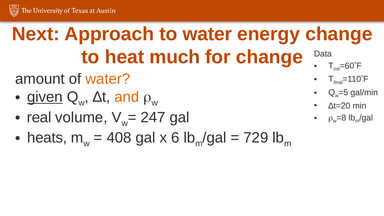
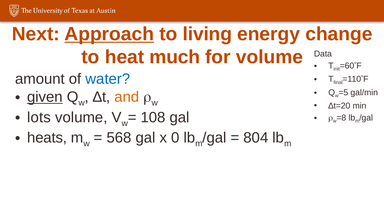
Approach underline: none -> present (109, 34)
to water: water -> living (207, 34)
for change: change -> volume (270, 57)
water colour: orange -> blue (108, 79)
real: real -> lots (39, 117)
247: 247 -> 108 (153, 117)
408: 408 -> 568 (119, 138)
6: 6 -> 0 (175, 138)
729: 729 -> 804 (256, 138)
